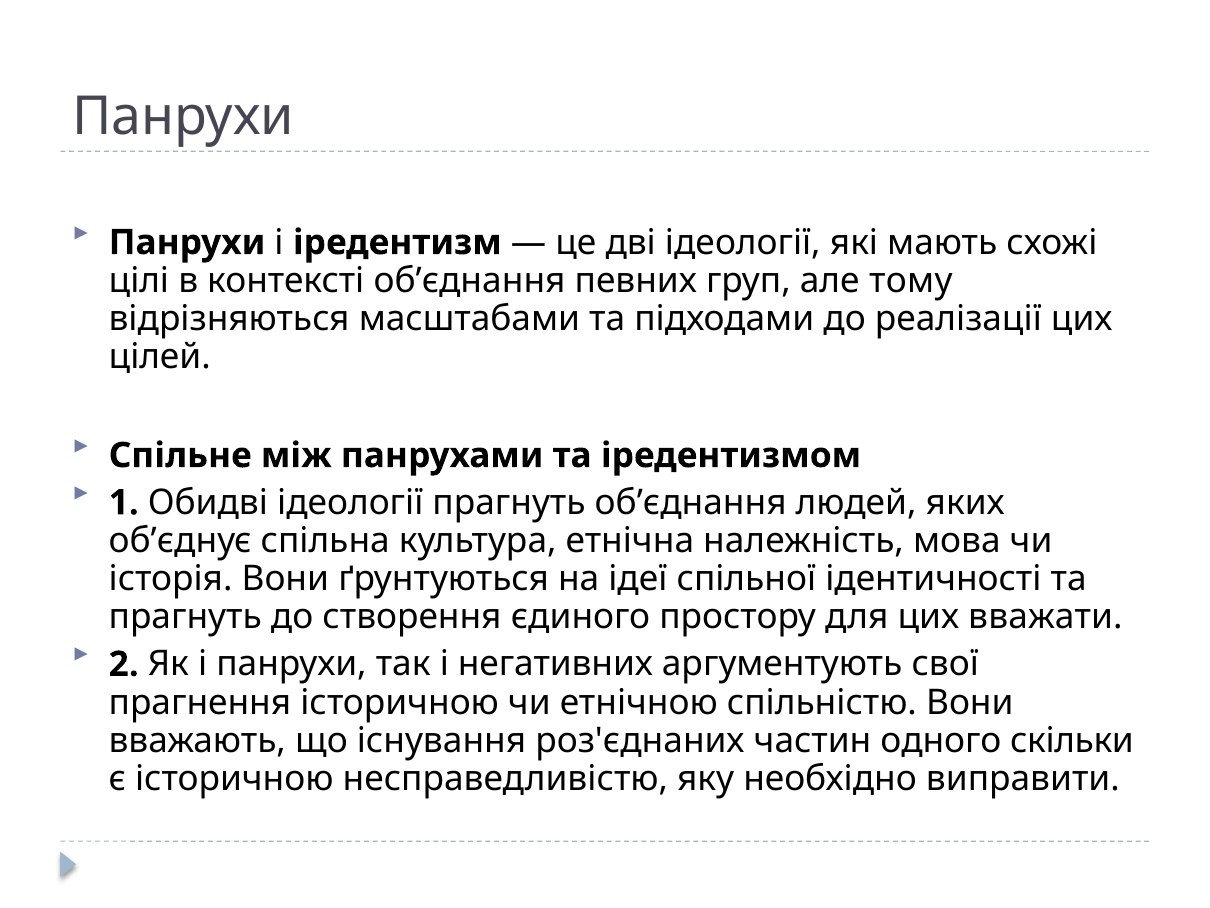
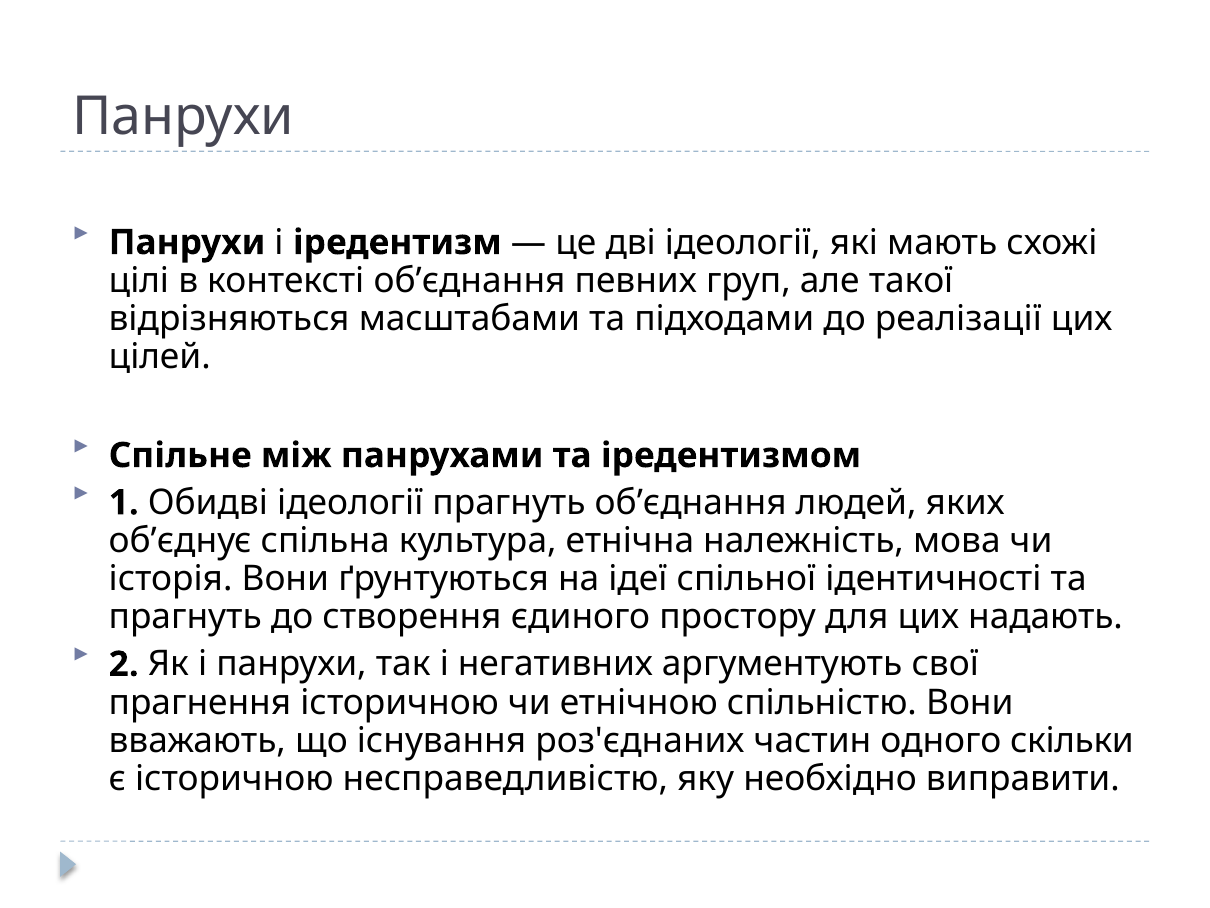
тому: тому -> такої (911, 280)
вважати: вважати -> надають (1046, 617)
